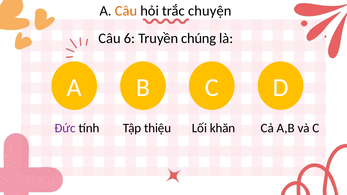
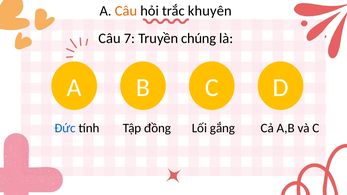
chuyện: chuyện -> khuyên (210, 11)
6: 6 -> 7 (129, 38)
Đức colour: purple -> blue (65, 128)
thiệu: thiệu -> đồng (158, 128)
khăn: khăn -> gắng (222, 128)
